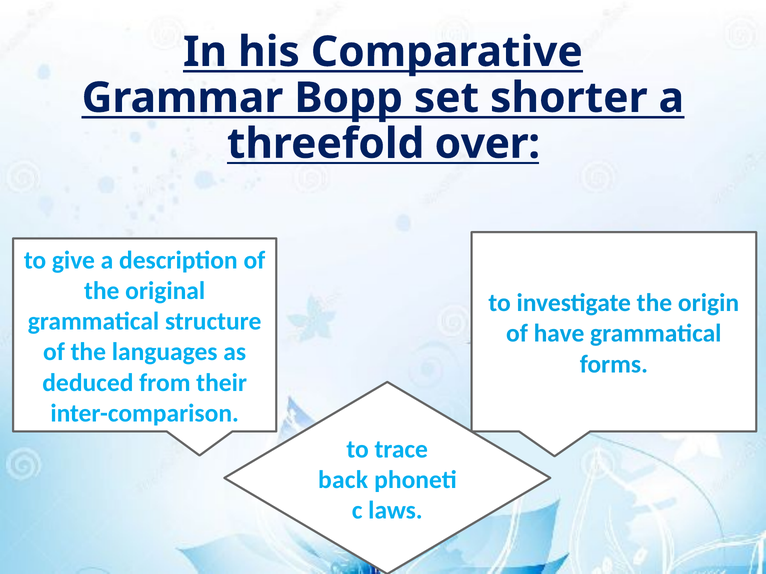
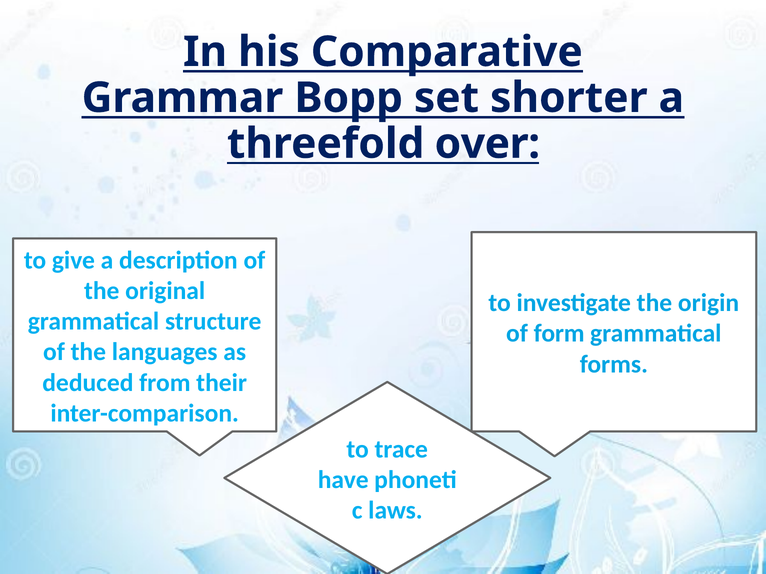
have: have -> form (559, 334)
back: back -> have (343, 480)
